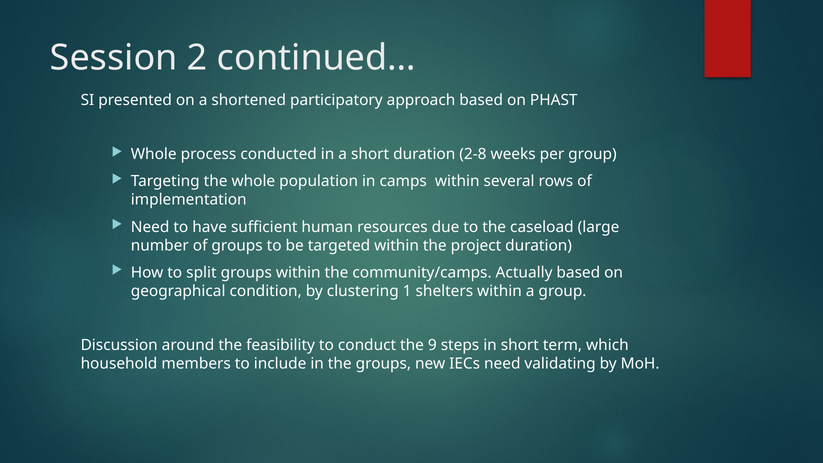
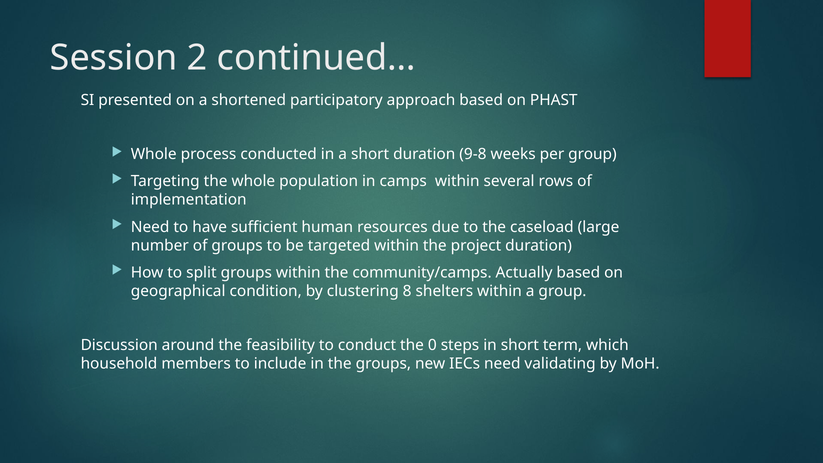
2-8: 2-8 -> 9-8 (473, 154)
1: 1 -> 8 (407, 291)
9: 9 -> 0 (432, 345)
